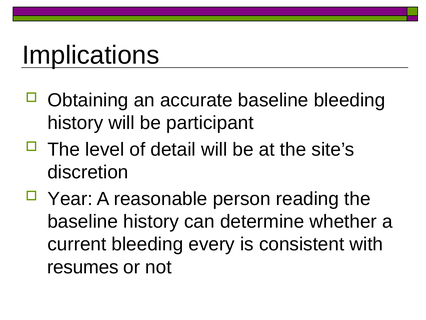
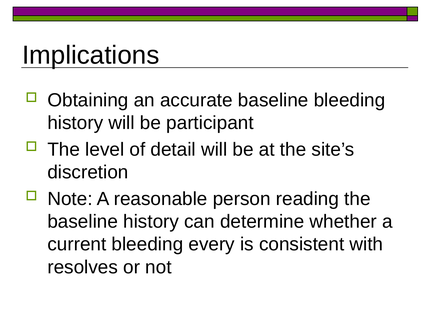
Year: Year -> Note (70, 199)
resumes: resumes -> resolves (83, 267)
